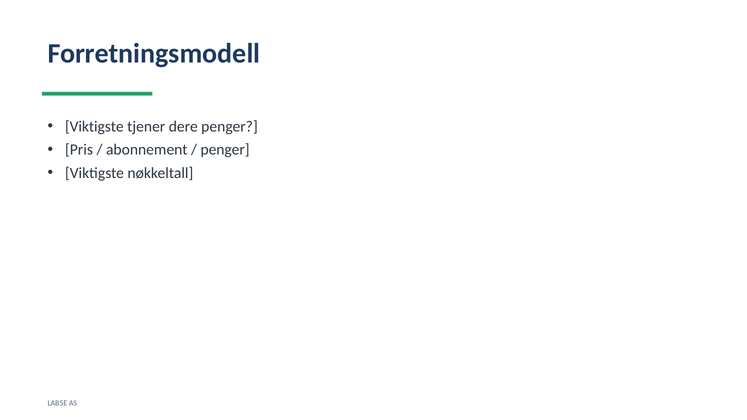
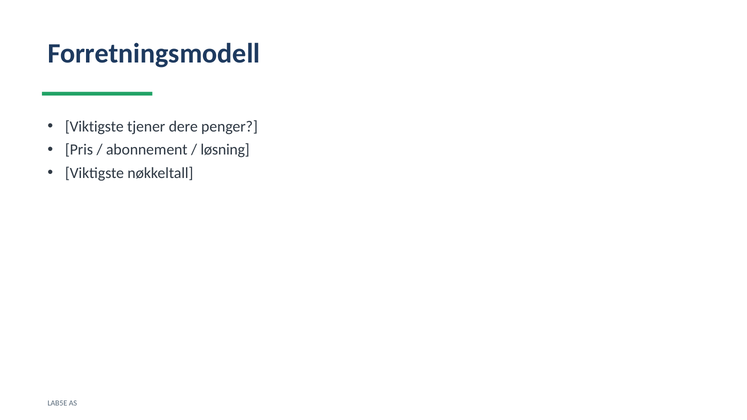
penger: penger -> løsning (225, 150)
